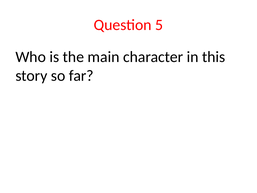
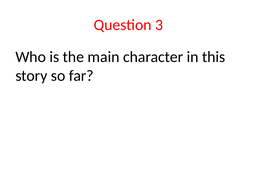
5: 5 -> 3 (159, 25)
